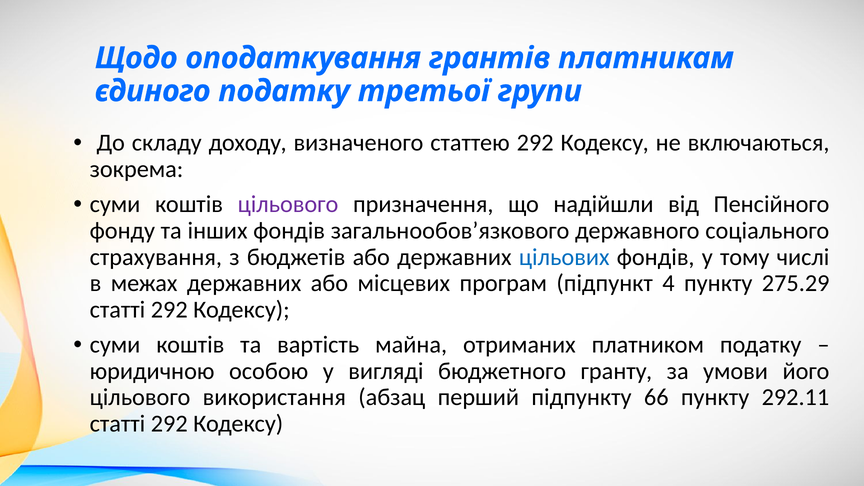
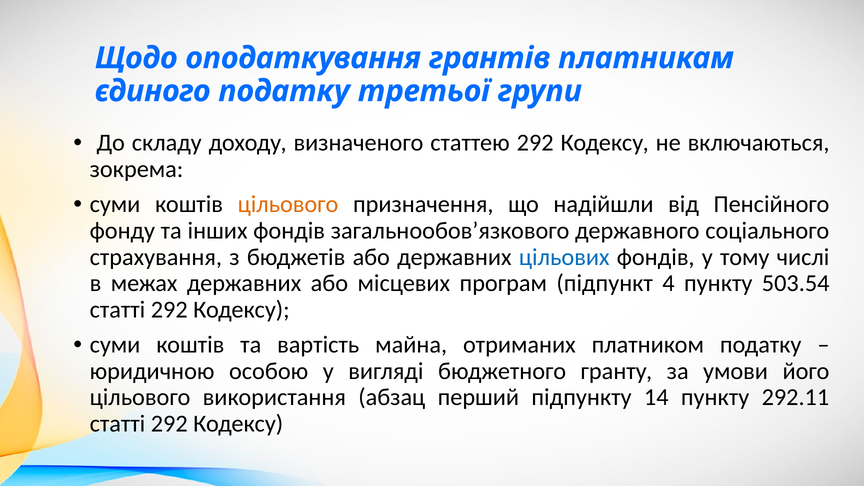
цільового colour: purple -> orange (288, 204)
275.29: 275.29 -> 503.54 (796, 283)
66: 66 -> 14 (656, 397)
